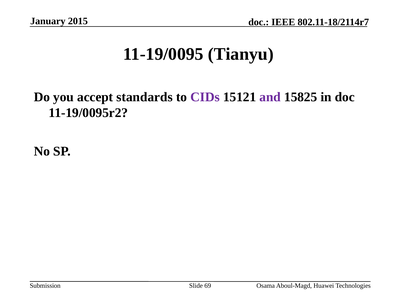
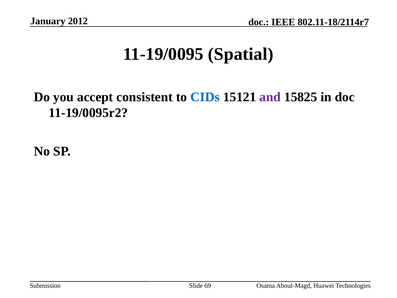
2015: 2015 -> 2012 (78, 21)
Tianyu: Tianyu -> Spatial (241, 54)
standards: standards -> consistent (145, 97)
CIDs colour: purple -> blue (205, 97)
